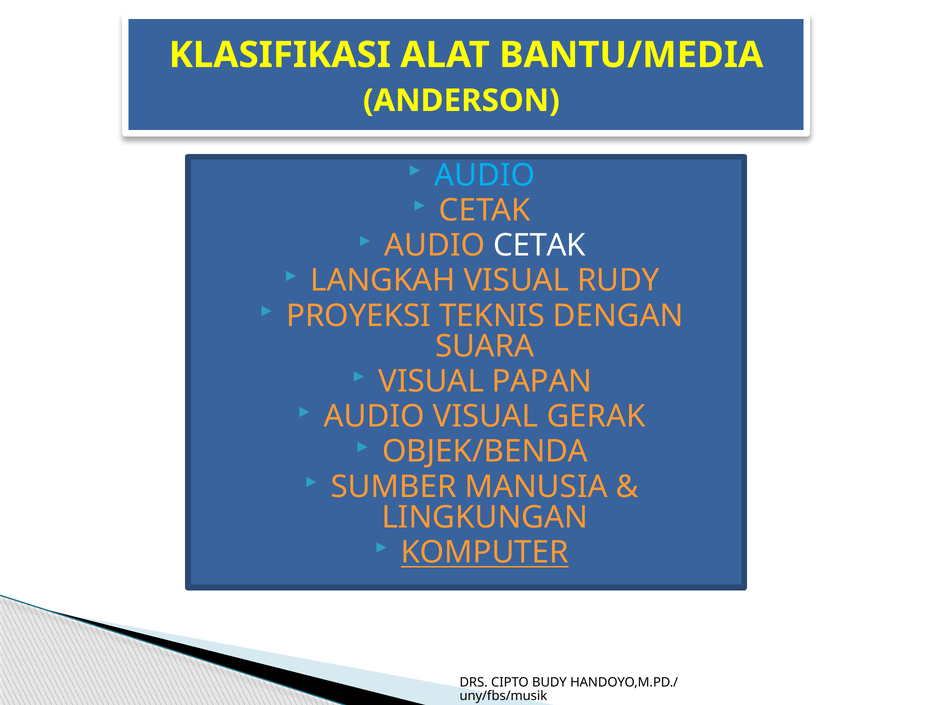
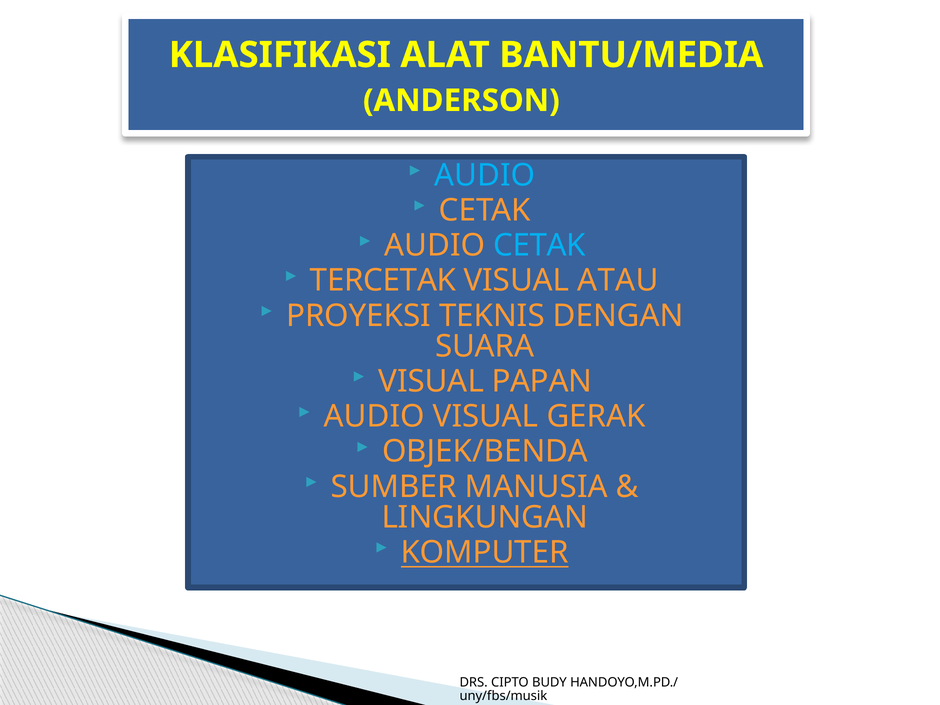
CETAK colour: white -> light blue (539, 246)
LANGKAH: LANGKAH -> TERCETAK (383, 281)
RUDY: RUDY -> ATAU (618, 281)
